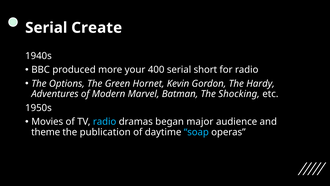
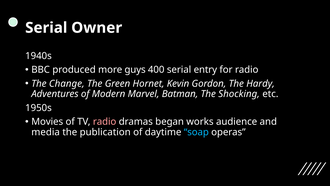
Create: Create -> Owner (97, 28)
your: your -> guys (135, 70)
short: short -> entry (205, 70)
Options: Options -> Change (67, 83)
radio colour: light blue -> pink (105, 122)
major: major -> works (200, 122)
theme: theme -> media (46, 132)
